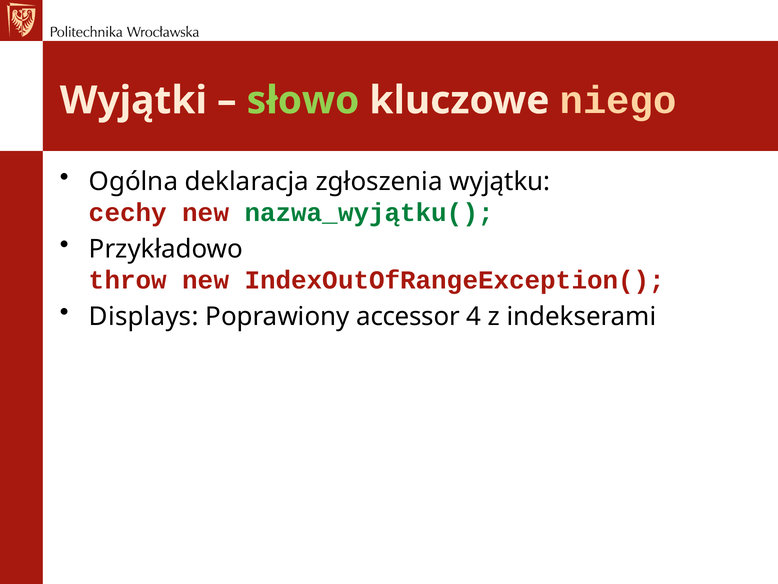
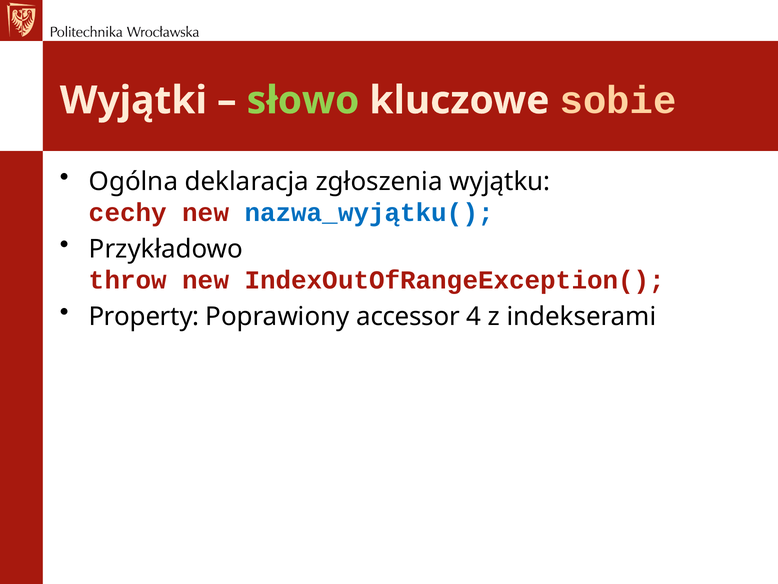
niego: niego -> sobie (618, 100)
nazwa_wyjątku( colour: green -> blue (369, 212)
Displays: Displays -> Property (144, 316)
